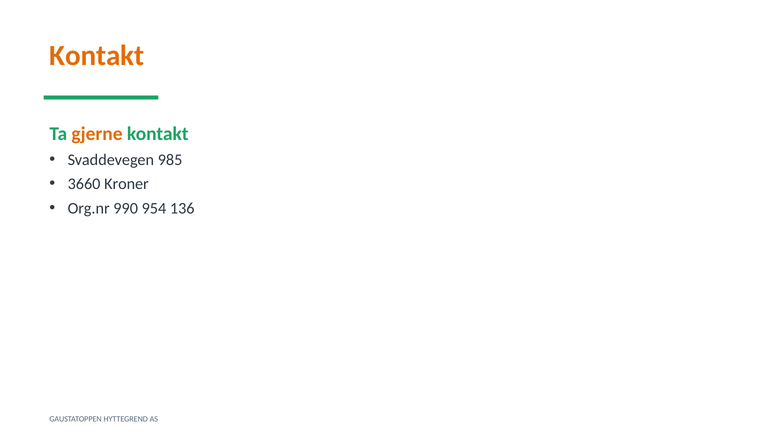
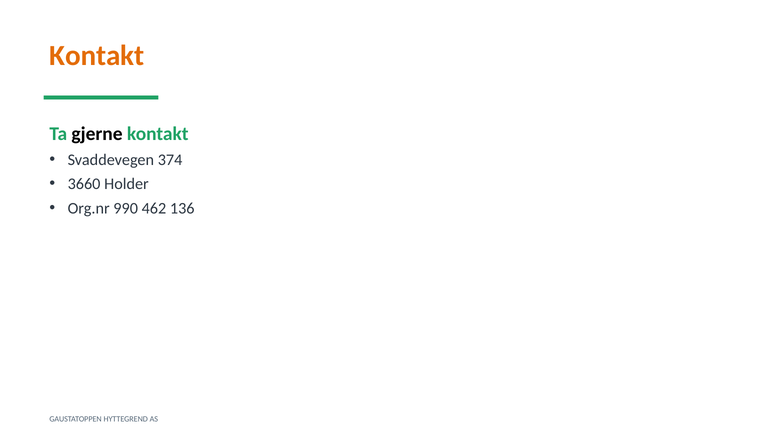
gjerne colour: orange -> black (97, 134)
985: 985 -> 374 (170, 160)
Kroner: Kroner -> Holder (126, 184)
954: 954 -> 462 (154, 208)
